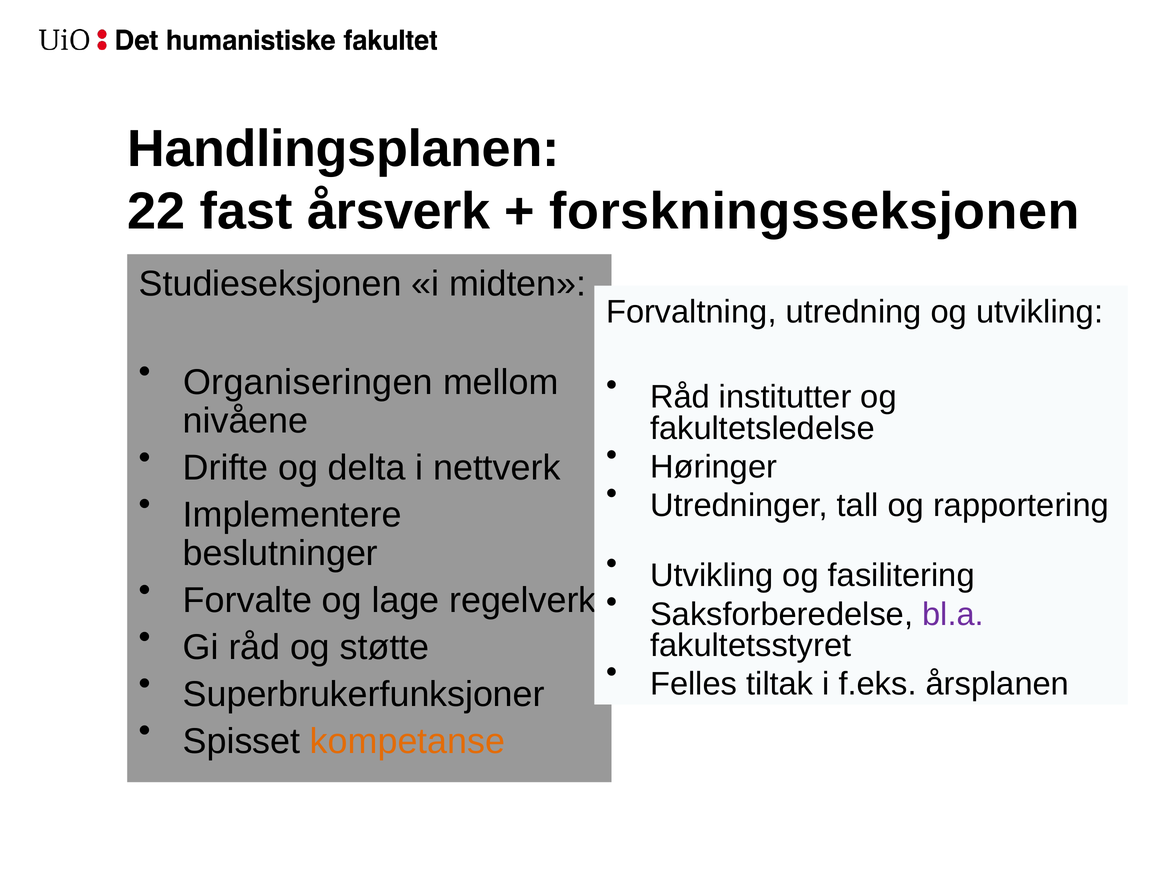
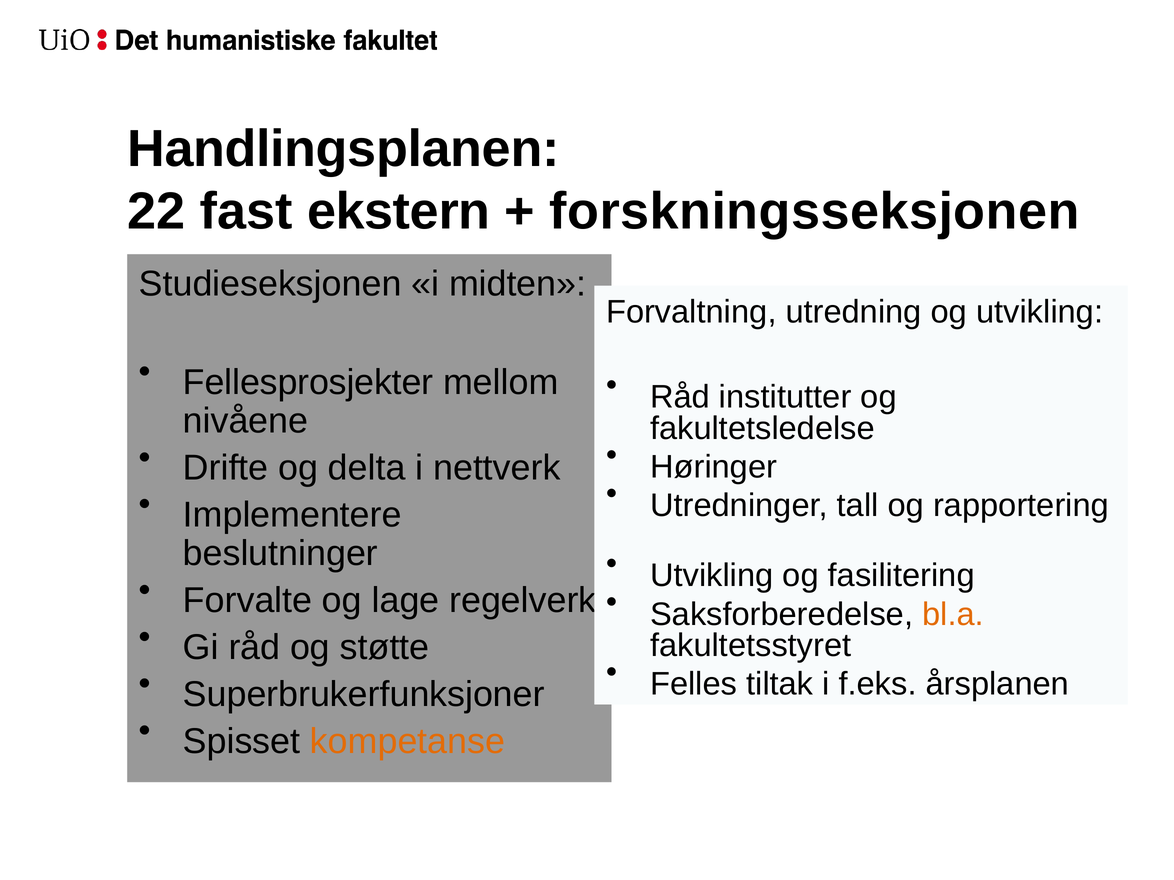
årsverk: årsverk -> ekstern (399, 212)
Organiseringen: Organiseringen -> Fellesprosjekter (308, 382)
bl.a colour: purple -> orange (953, 615)
